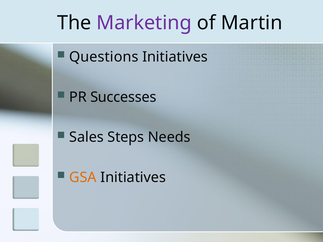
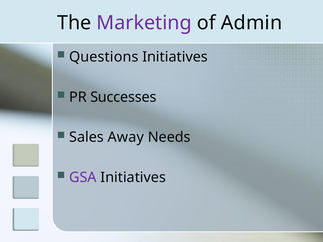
Martin: Martin -> Admin (252, 23)
Steps: Steps -> Away (126, 137)
GSA colour: orange -> purple (83, 178)
